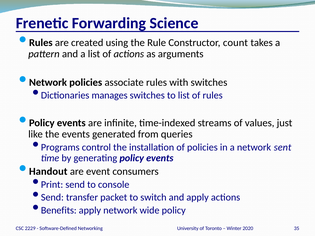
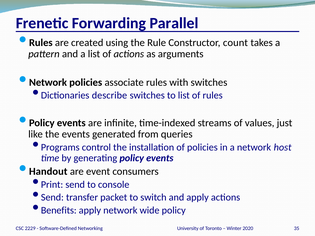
Science: Science -> Parallel (174, 23)
manages: manages -> describe (109, 95)
sent: sent -> host (283, 147)
